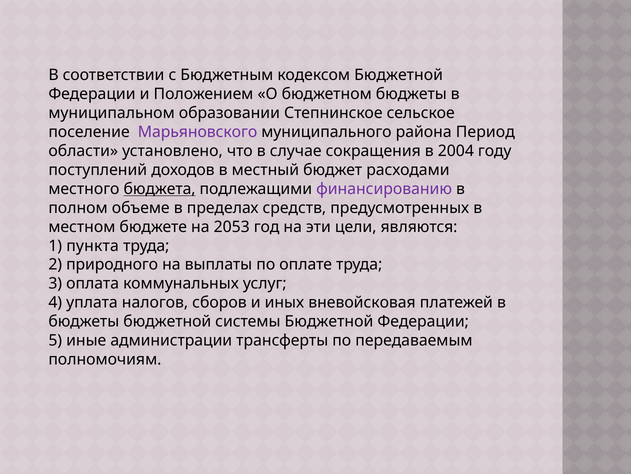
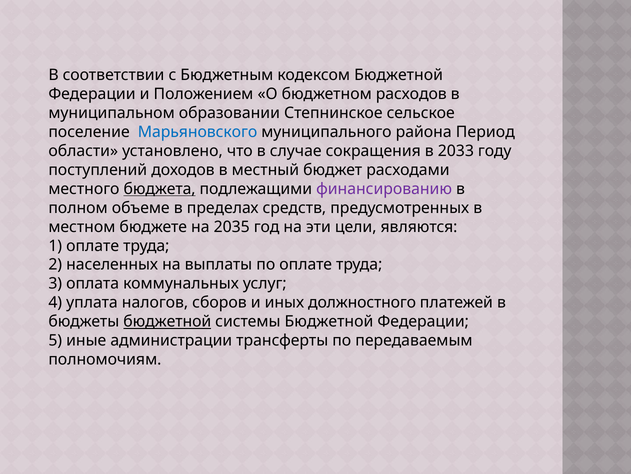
бюджетном бюджеты: бюджеты -> расходов (411, 94)
Марьяновского colour: purple -> blue (198, 132)
2004: 2004 -> 2033 (456, 151)
2053: 2053 -> 2035 (232, 227)
1 пункта: пункта -> оплате (93, 245)
природного: природного -> населенных (112, 264)
вневойсковая: вневойсковая -> должностного (362, 302)
бюджетной underline: none -> present (167, 321)
